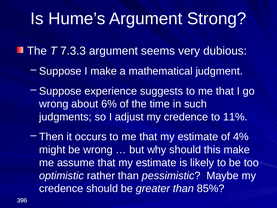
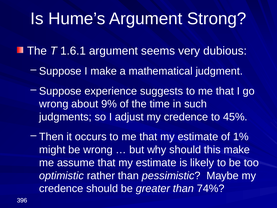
7.3.3: 7.3.3 -> 1.6.1 (73, 51)
6%: 6% -> 9% (109, 104)
11%: 11% -> 45% (235, 117)
4%: 4% -> 1% (241, 137)
85%: 85% -> 74% (211, 188)
